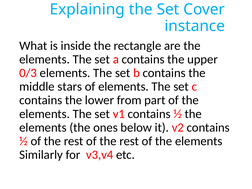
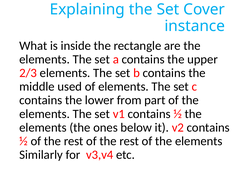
0/3: 0/3 -> 2/3 (28, 73)
stars: stars -> used (70, 87)
